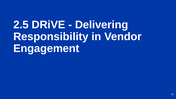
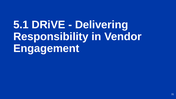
2.5: 2.5 -> 5.1 (21, 25)
